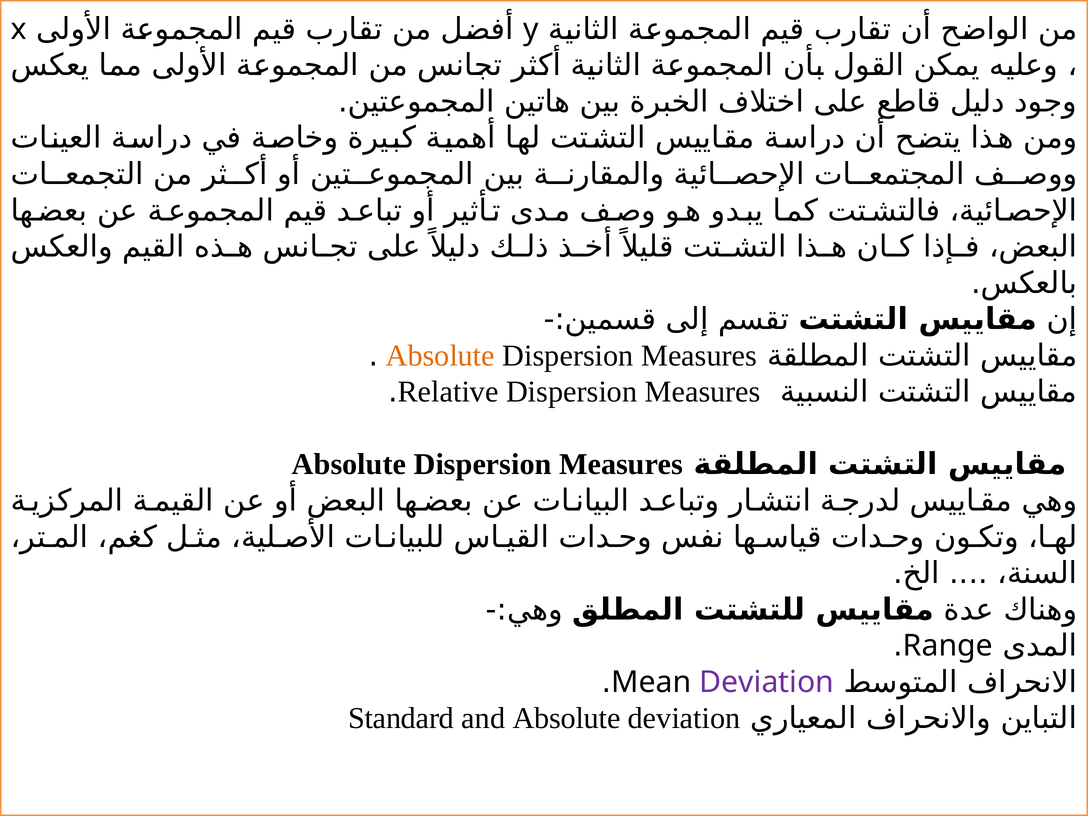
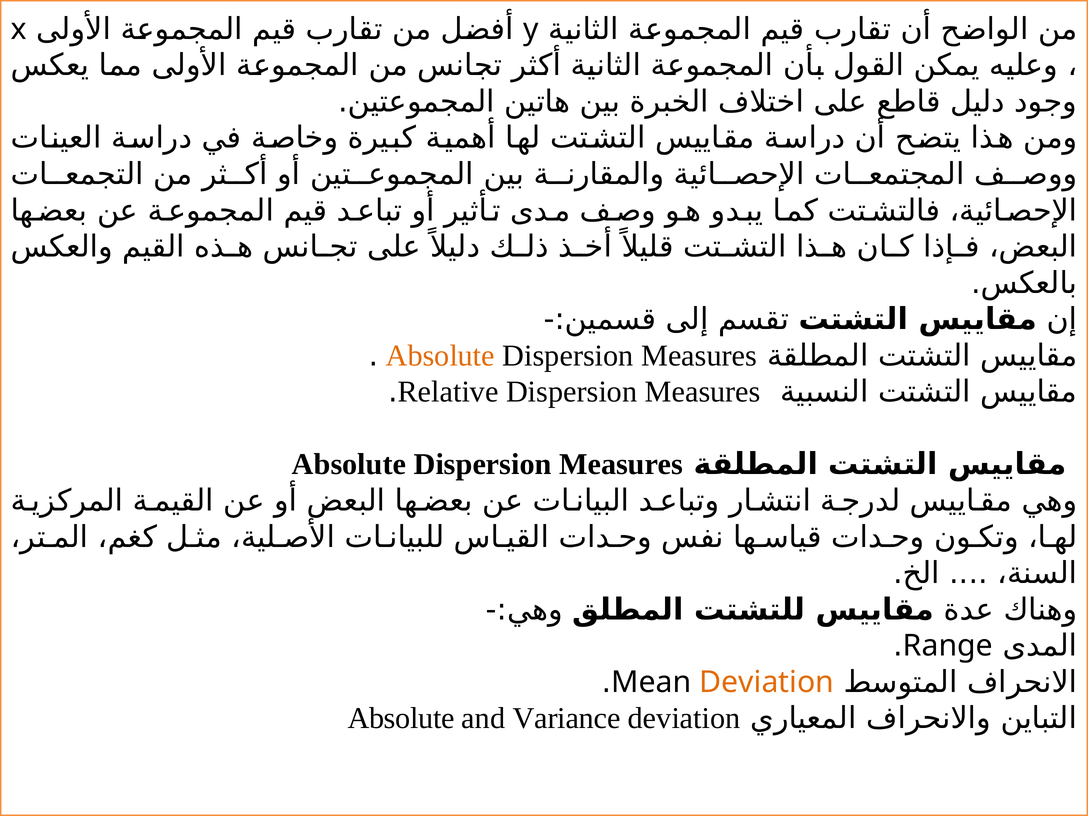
Deviation colour: purple -> orange (767, 682)
Standard: Standard -> Absolute (401, 718)
and Absolute: Absolute -> Variance (567, 718)
